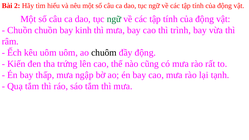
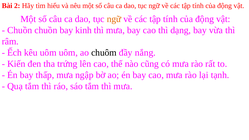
ngữ colour: green -> orange (114, 19)
trình: trình -> dạng (181, 30)
đầy động: động -> nắng (145, 53)
